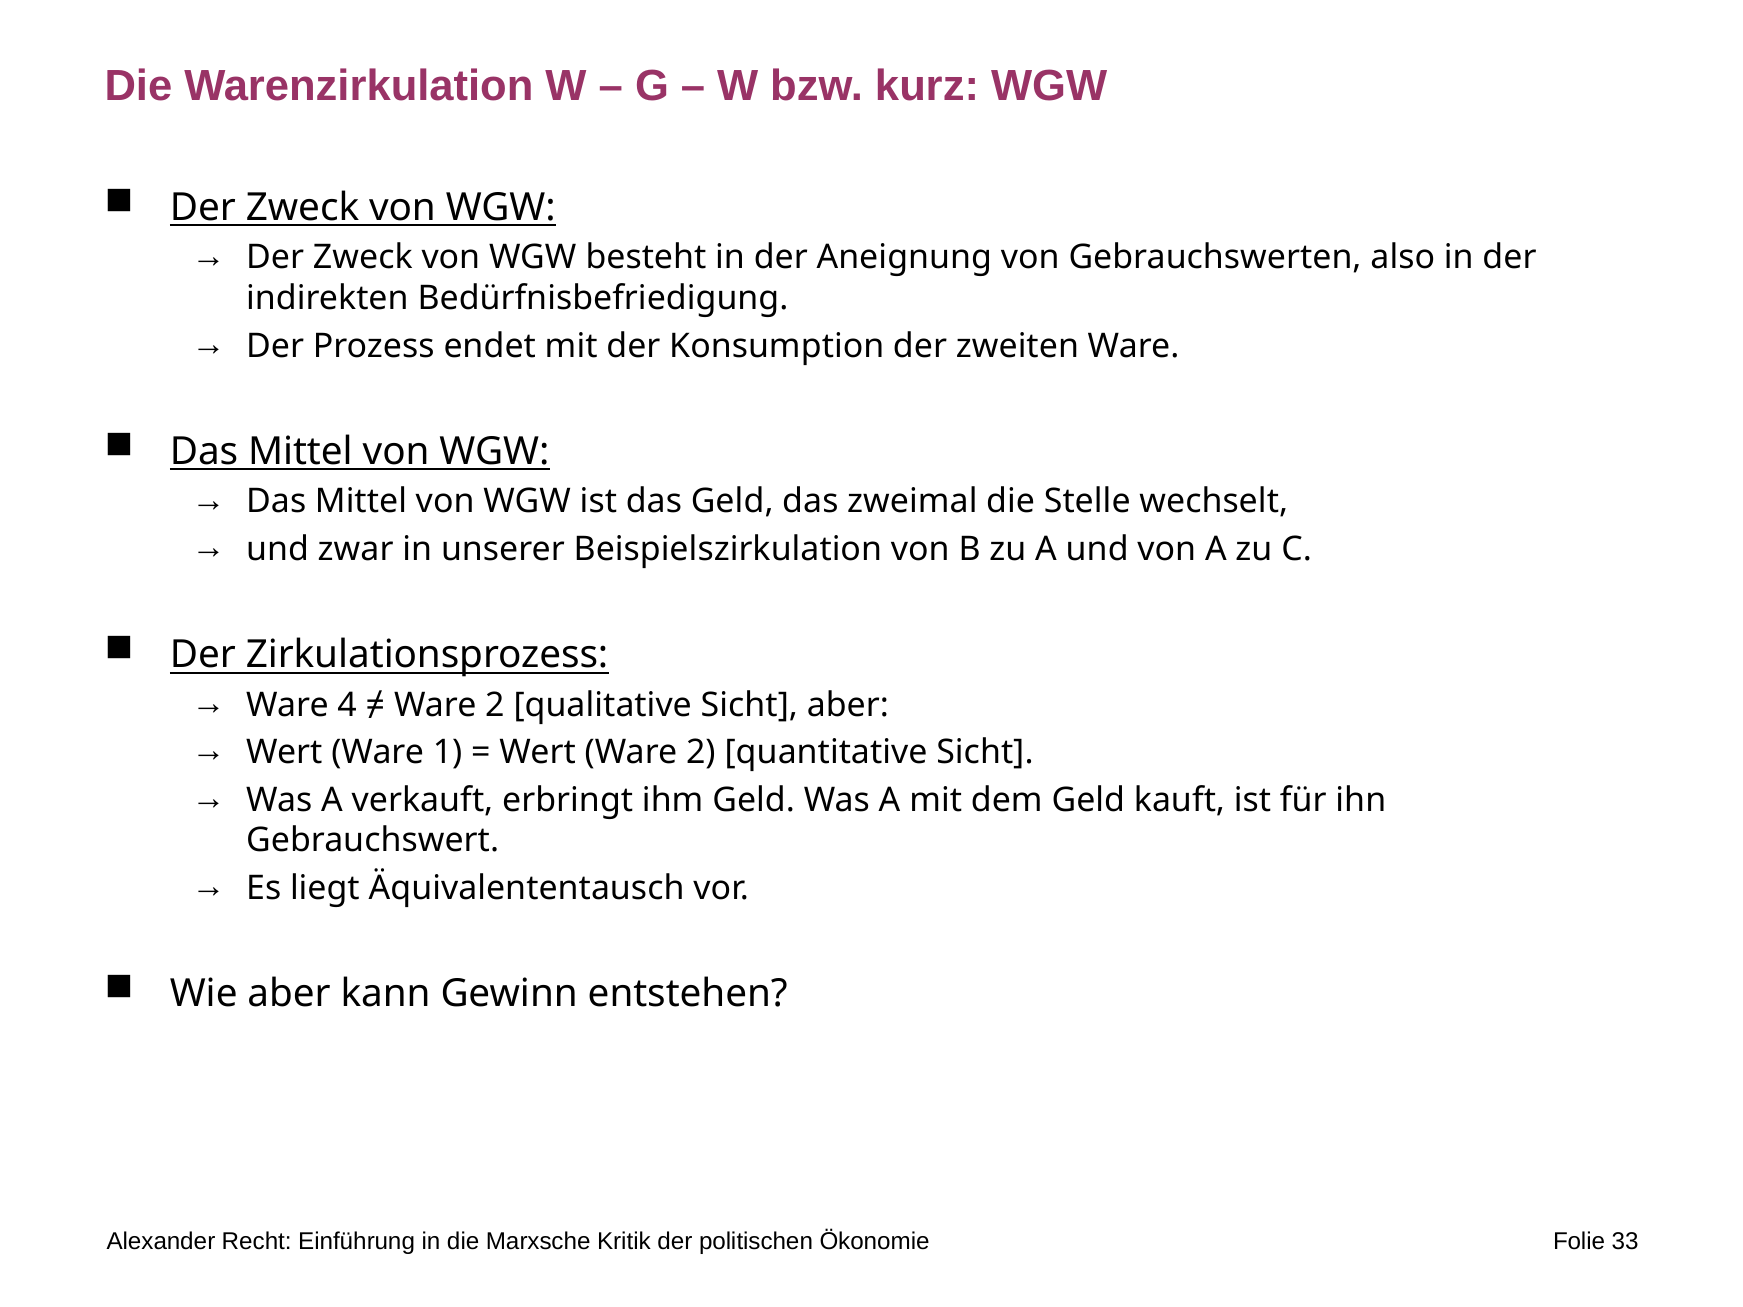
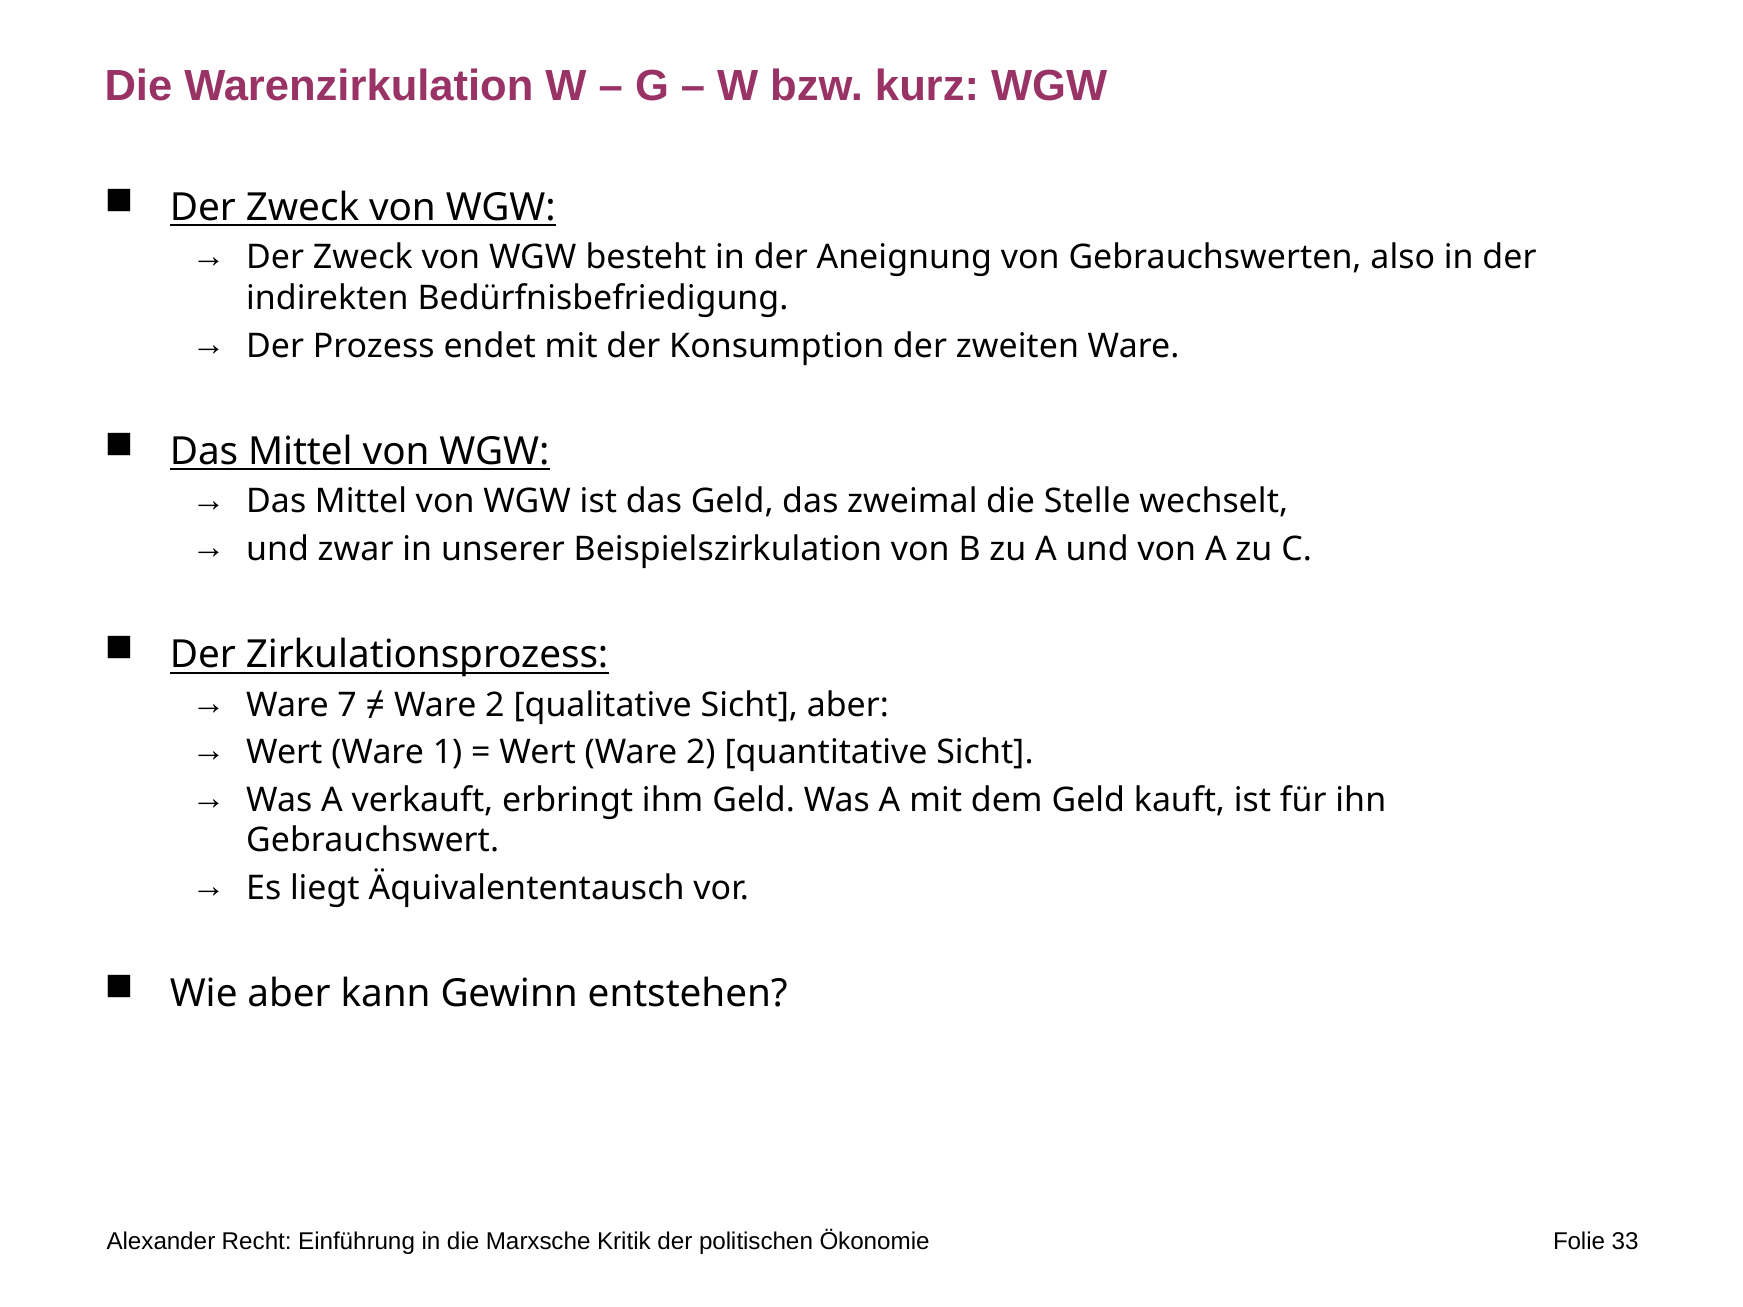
4: 4 -> 7 (347, 705)
